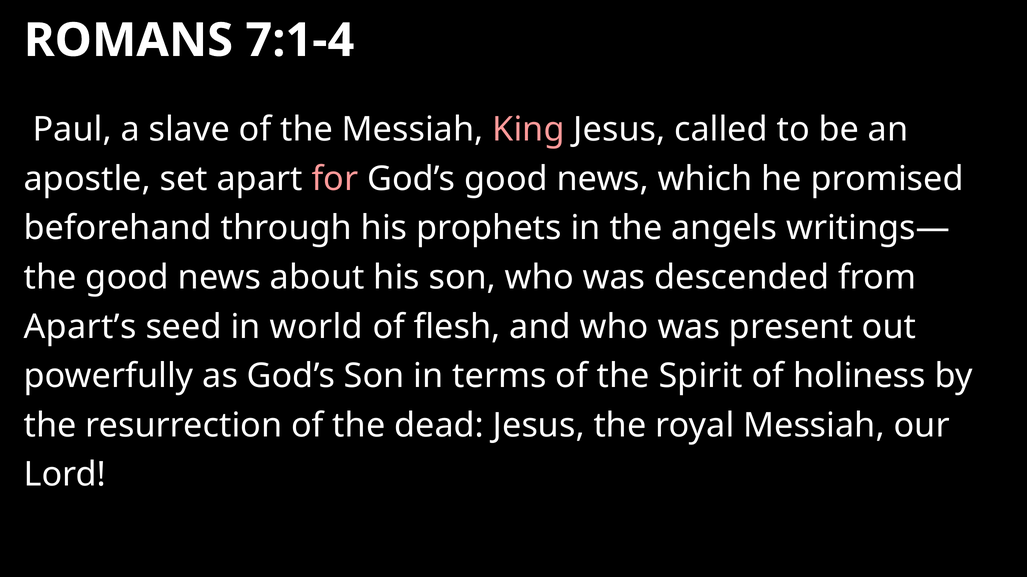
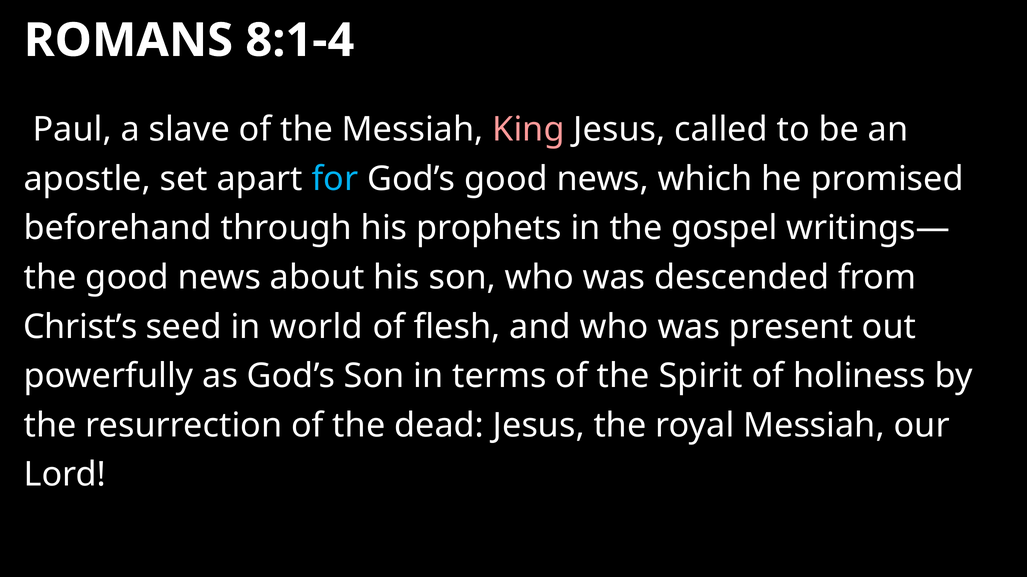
7:1-4: 7:1-4 -> 8:1-4 (300, 40)
for colour: pink -> light blue (335, 179)
angels: angels -> gospel (724, 228)
Apart’s: Apart’s -> Christ’s (80, 327)
